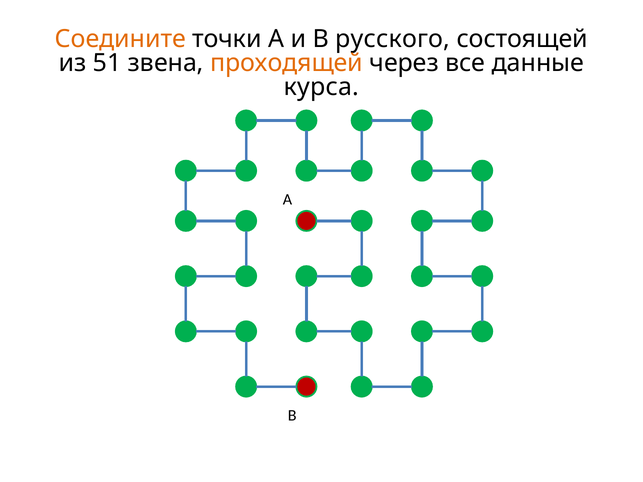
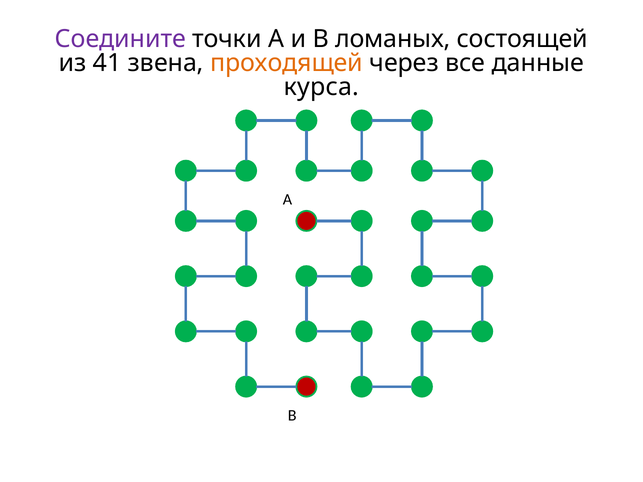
Соедините colour: orange -> purple (120, 39)
русского: русского -> ломаных (393, 39)
51: 51 -> 41 (107, 63)
